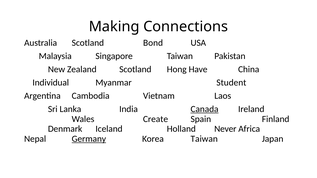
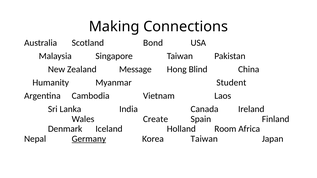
Zealand Scotland: Scotland -> Message (135, 69)
Have: Have -> Blind (198, 69)
Individual: Individual -> Humanity (51, 83)
Canada underline: present -> none (205, 109)
Never: Never -> Room (225, 129)
